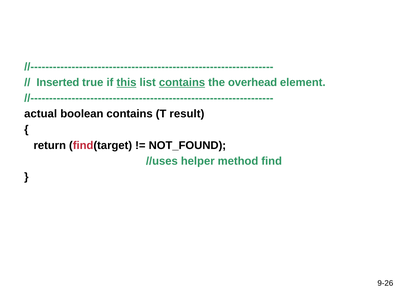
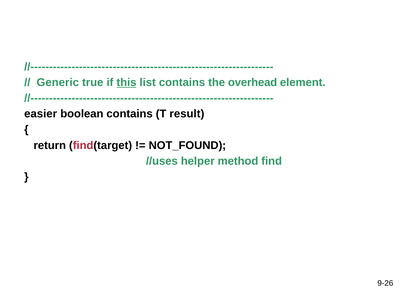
Inserted: Inserted -> Generic (58, 82)
contains underline: present -> none (182, 82)
actual: actual -> easier (41, 114)
